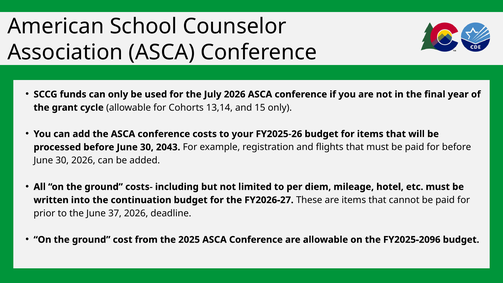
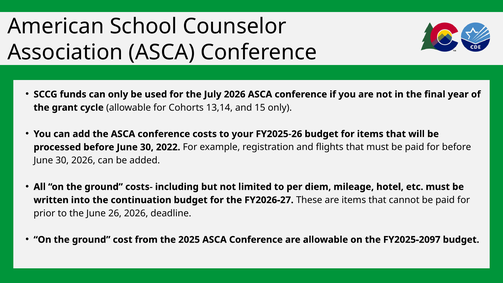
2043: 2043 -> 2022 (168, 147)
37: 37 -> 26 (115, 213)
FY2025-2096: FY2025-2096 -> FY2025-2097 (412, 240)
